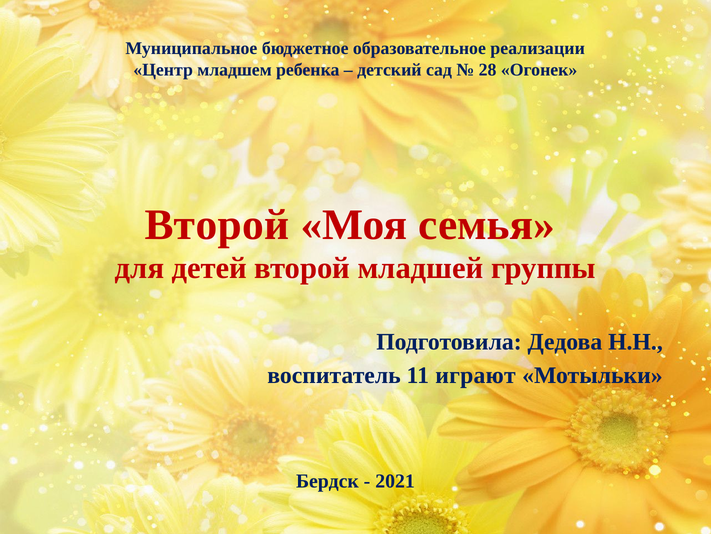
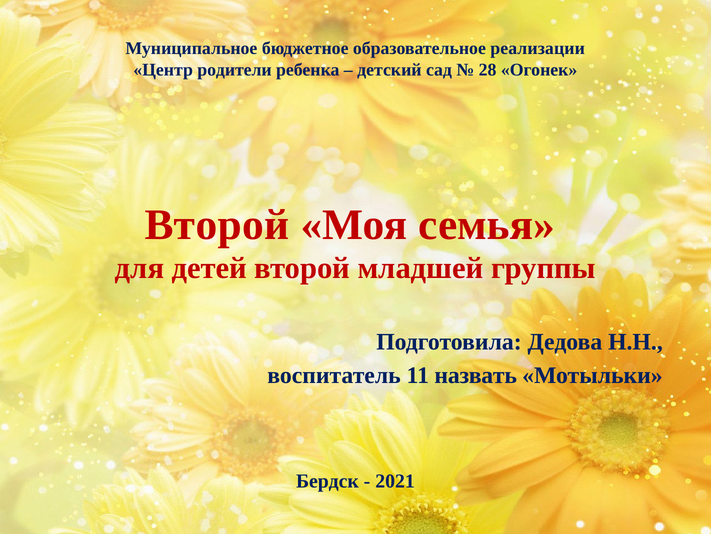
младшем: младшем -> родители (235, 70)
играют: играют -> назвать (476, 375)
